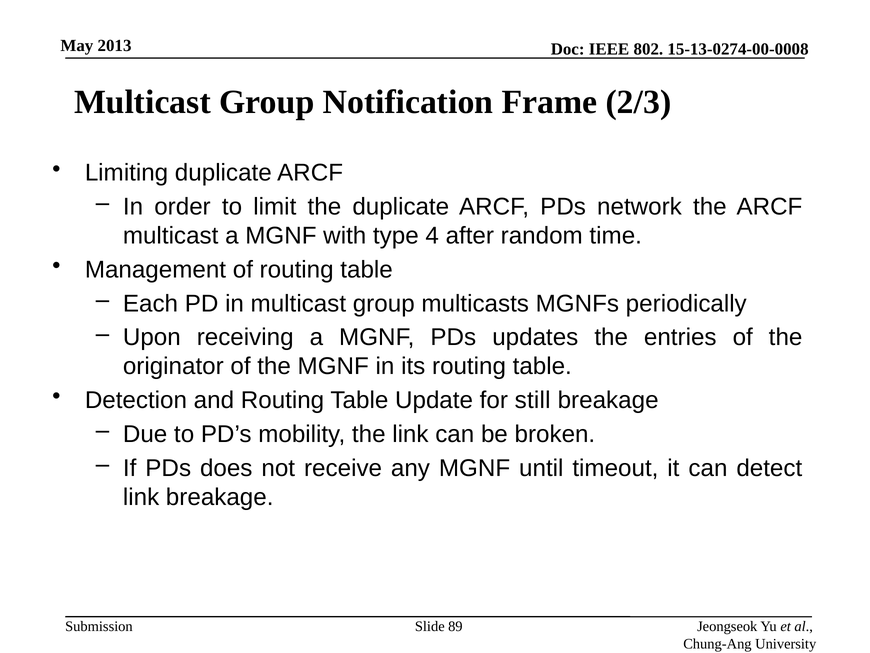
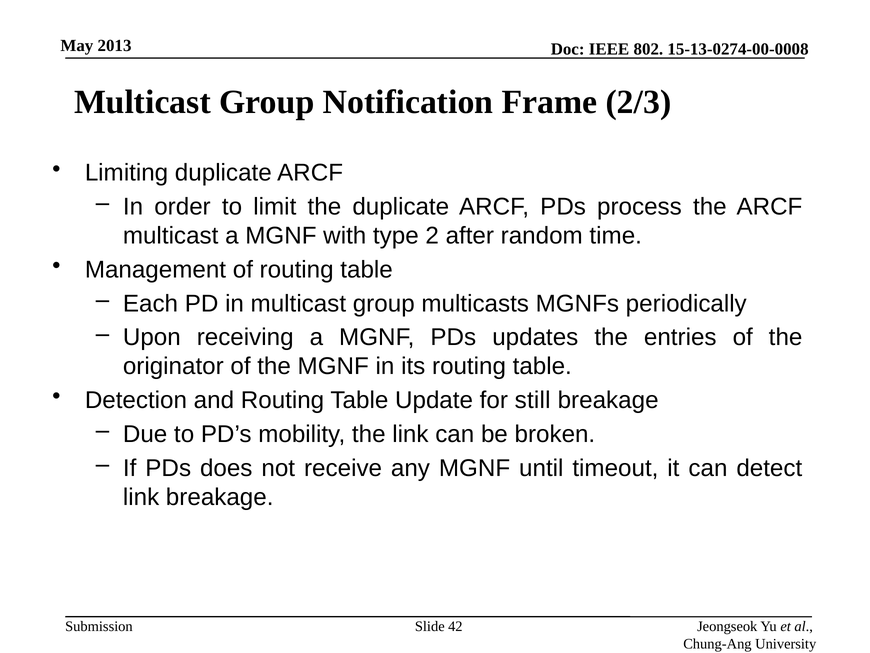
network: network -> process (639, 207)
4: 4 -> 2 (432, 236)
89: 89 -> 42 (455, 626)
